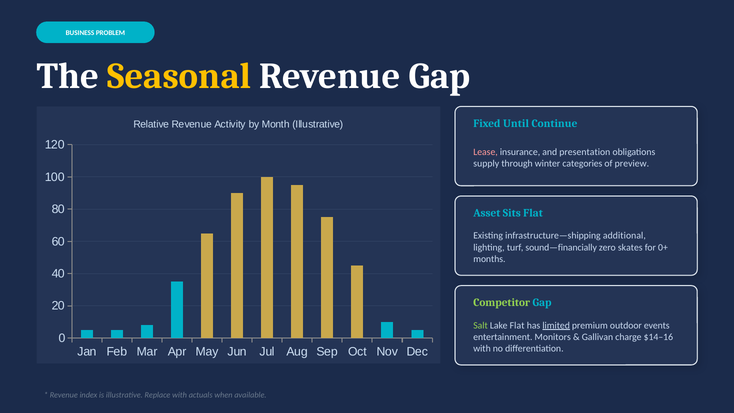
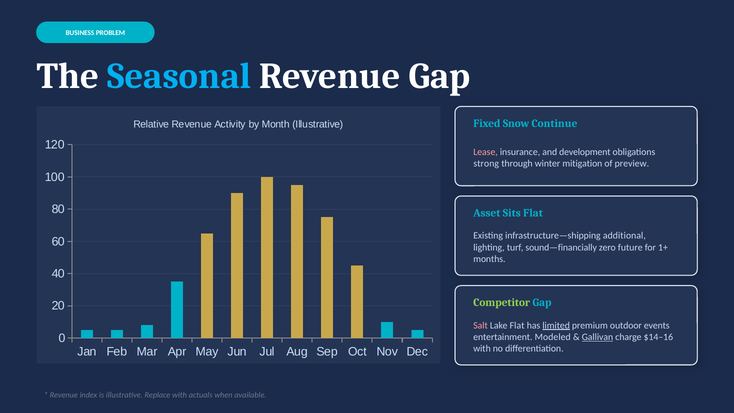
Seasonal colour: yellow -> light blue (179, 76)
Until: Until -> Snow (516, 123)
presentation: presentation -> development (585, 152)
supply: supply -> strong (486, 164)
categories: categories -> mitigation (582, 164)
skates: skates -> future (630, 247)
0+: 0+ -> 1+ (663, 247)
Salt colour: light green -> pink (481, 325)
Monitors: Monitors -> Modeled (553, 337)
Gallivan underline: none -> present (597, 337)
